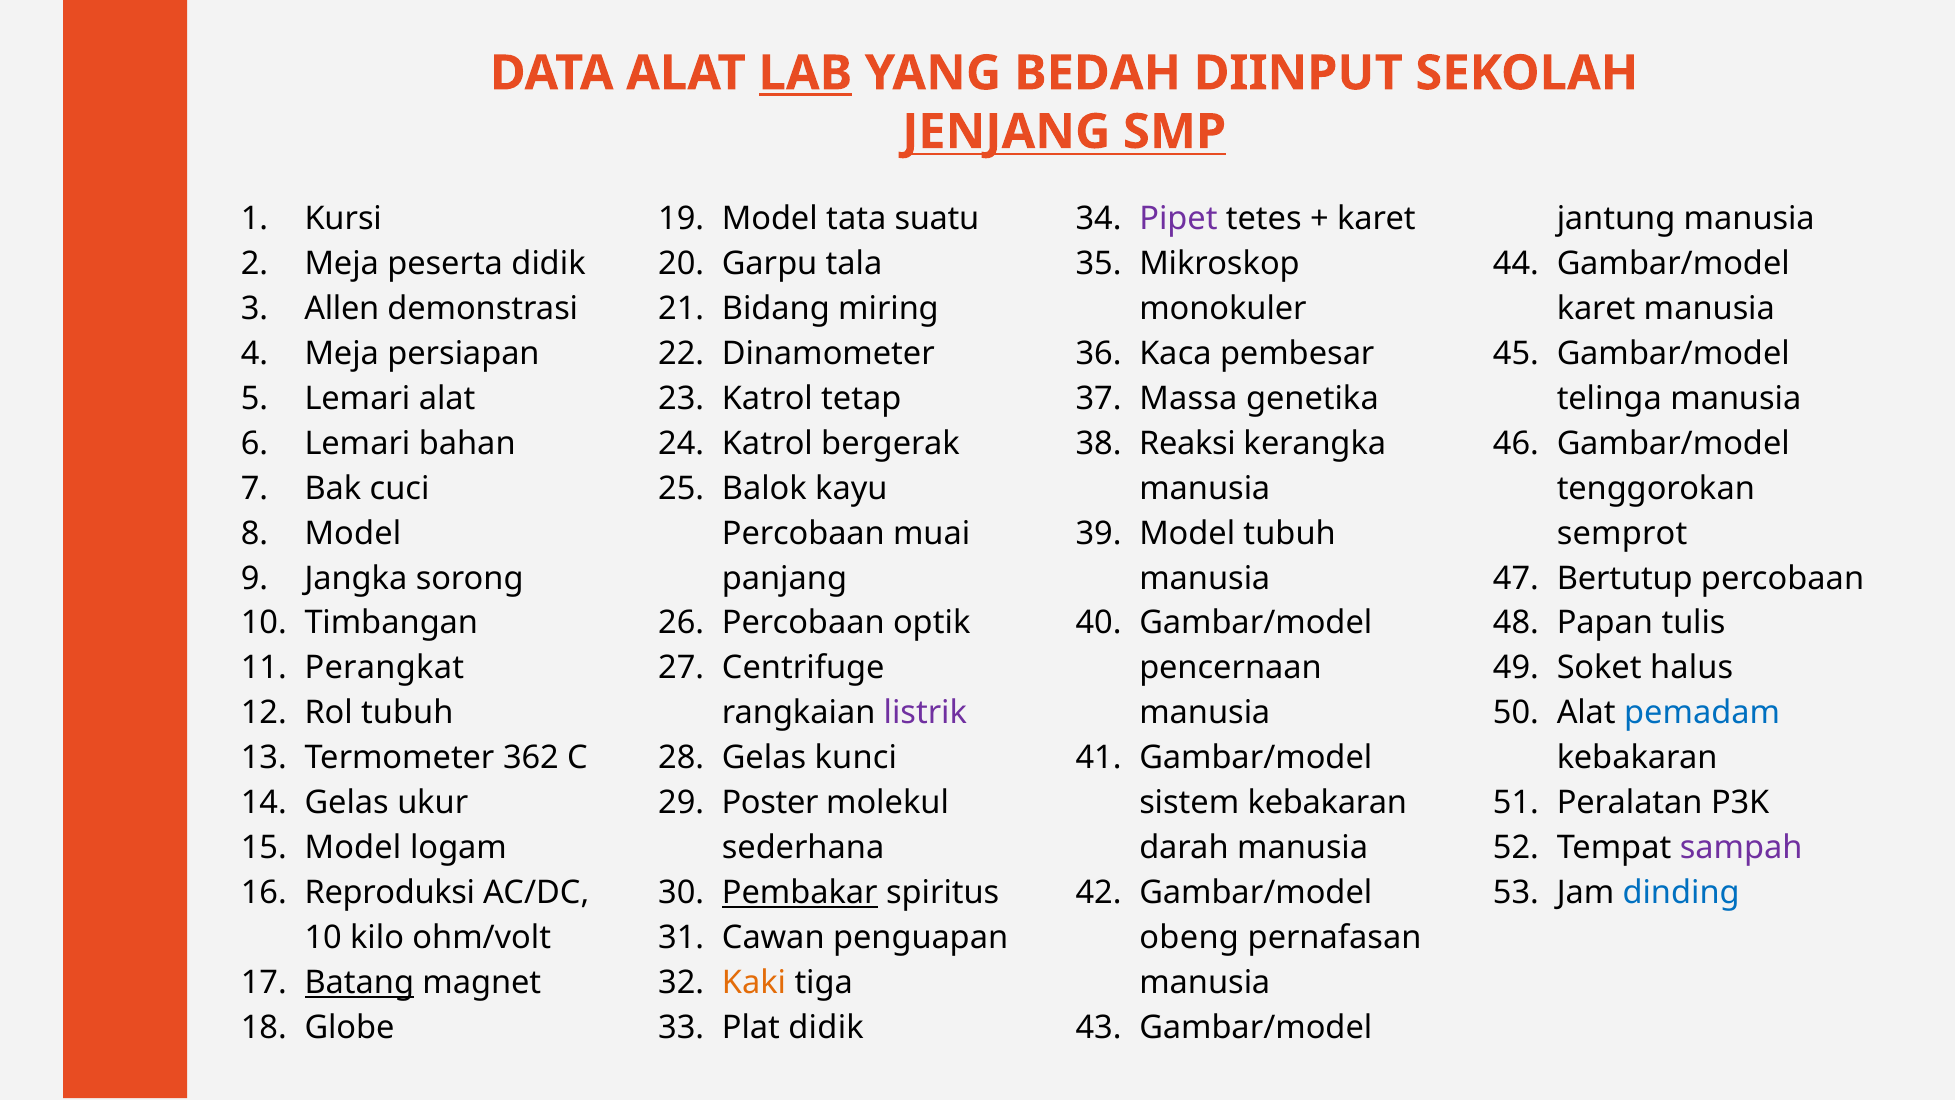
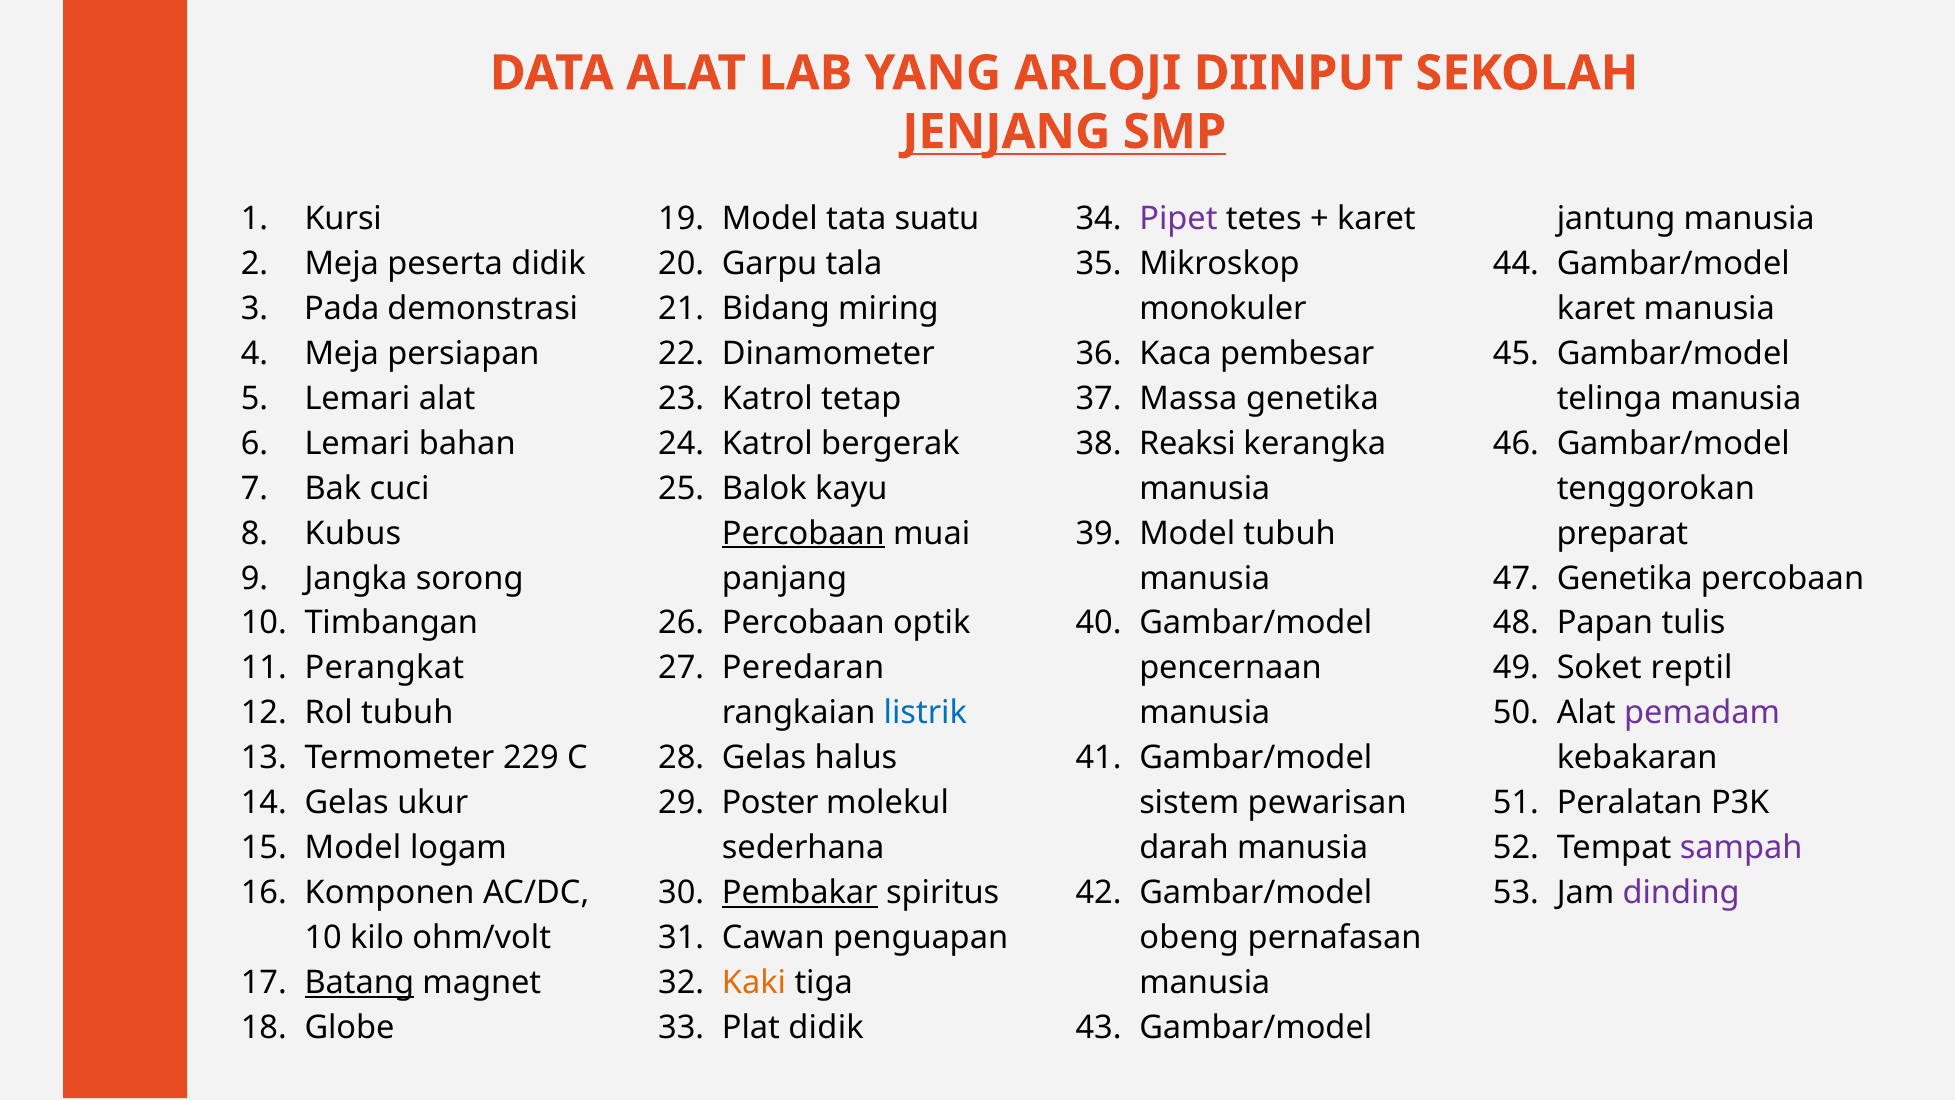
LAB underline: present -> none (805, 73)
BEDAH: BEDAH -> ARLOJI (1098, 73)
Allen: Allen -> Pada (342, 308)
Model: Model -> Kubus (353, 533)
Percobaan underline: none -> present (803, 533)
semprot: semprot -> preparat (1622, 533)
Bertutup: Bertutup -> Genetika (1625, 578)
Centrifuge: Centrifuge -> Peredaran (803, 668)
halus: halus -> reptil (1692, 668)
listrik colour: purple -> blue (925, 713)
pemadam colour: blue -> purple (1702, 713)
362: 362 -> 229 (531, 758)
kunci: kunci -> halus (856, 758)
sistem kebakaran: kebakaran -> pewarisan (1327, 803)
Reproduksi: Reproduksi -> Komponen (390, 893)
dinding colour: blue -> purple (1681, 893)
